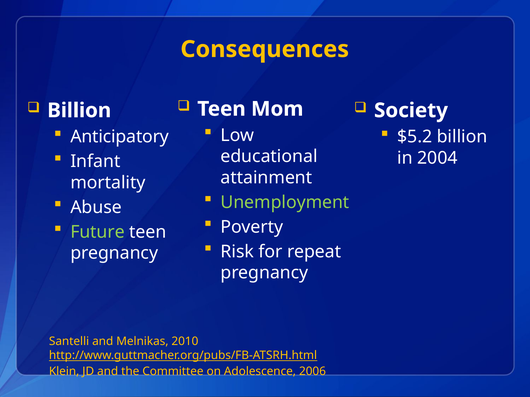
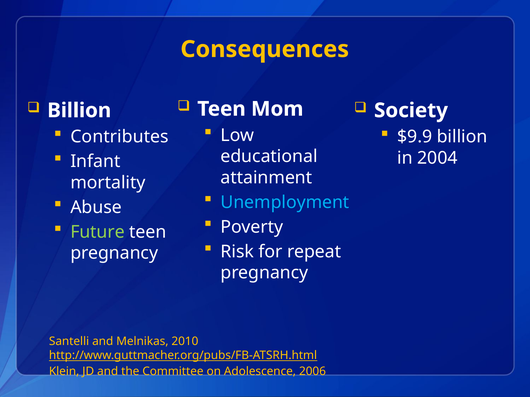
Anticipatory: Anticipatory -> Contributes (120, 137)
$5.2: $5.2 -> $9.9 (415, 137)
Unemployment colour: light green -> light blue (285, 203)
